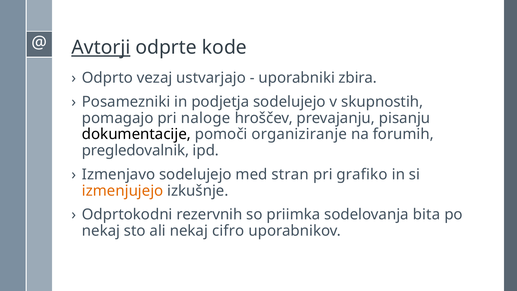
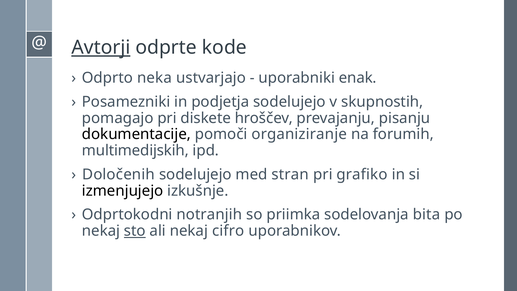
vezaj: vezaj -> neka (155, 78)
zbira: zbira -> enak (358, 78)
naloge: naloge -> diskete (206, 118)
pregledovalnik: pregledovalnik -> multimedijskih (135, 151)
Izmenjavo: Izmenjavo -> Določenih (119, 174)
izmenjujejo colour: orange -> black (123, 191)
rezervnih: rezervnih -> notranjih (209, 215)
sto underline: none -> present (135, 231)
